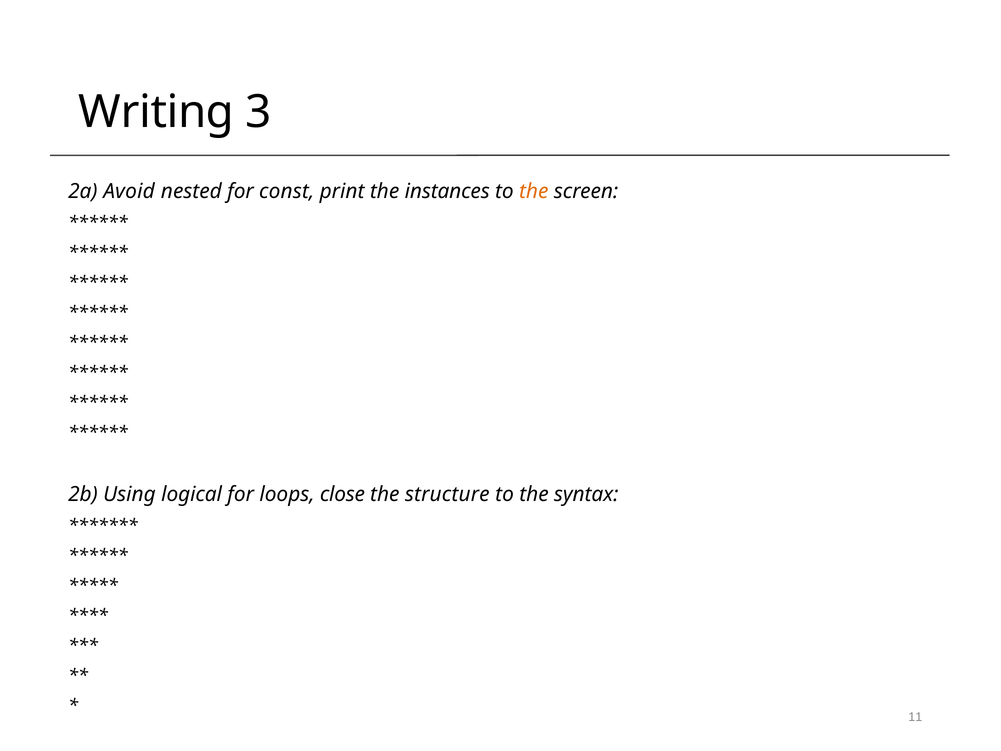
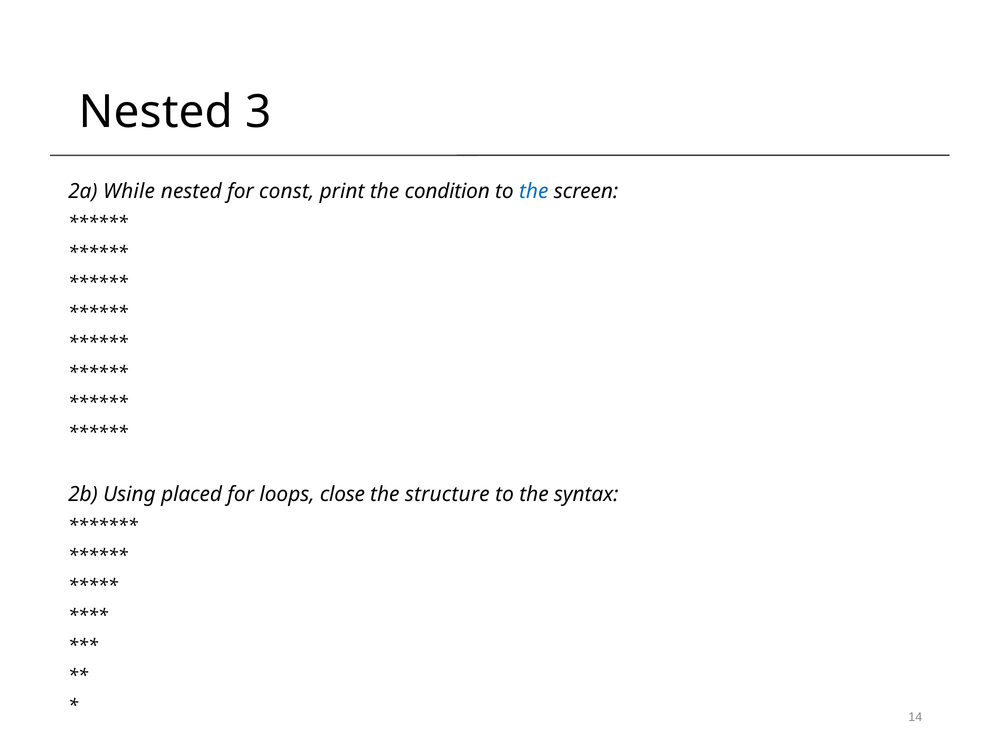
Writing: Writing -> Nested (156, 112)
Avoid: Avoid -> While (129, 191)
instances: instances -> condition (447, 191)
the colour: orange -> blue (534, 191)
logical: logical -> placed (192, 494)
11: 11 -> 14 (915, 717)
